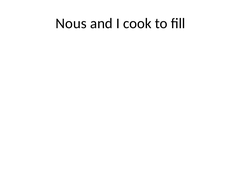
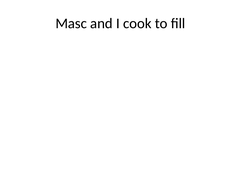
Nous: Nous -> Masc (71, 23)
